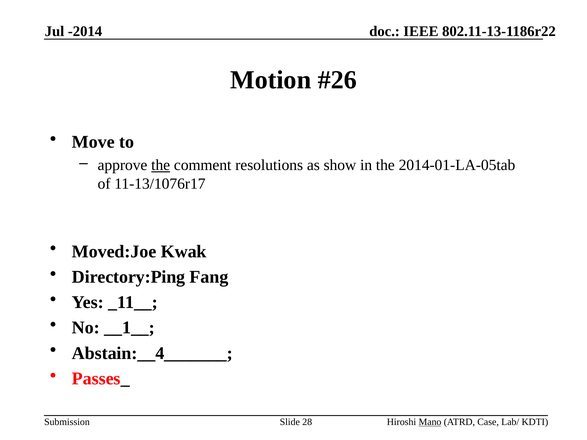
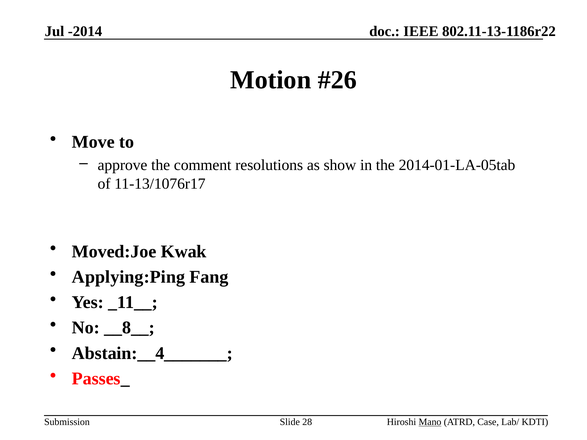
the underline: present -> none (161, 165)
Directory:Ping: Directory:Ping -> Applying:Ping (129, 277)
__1__: __1__ -> __8__ (130, 328)
